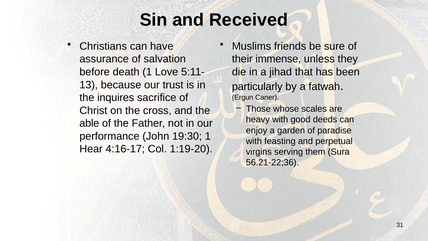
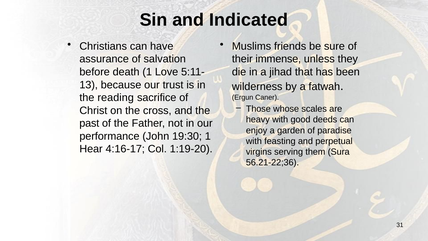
Received: Received -> Indicated (249, 20)
particularly: particularly -> wilderness (257, 87)
inquires: inquires -> reading (116, 98)
able: able -> past (89, 123)
